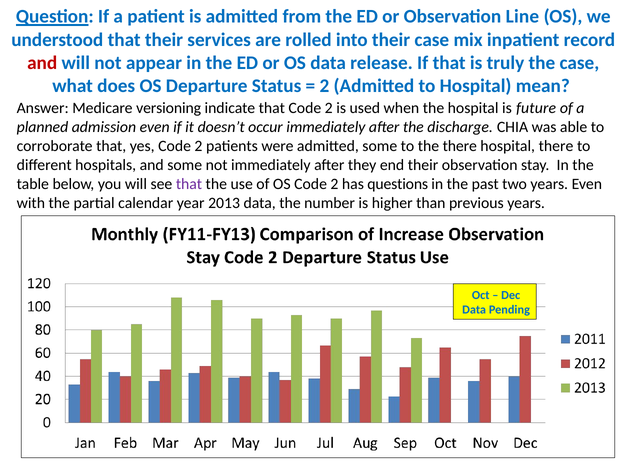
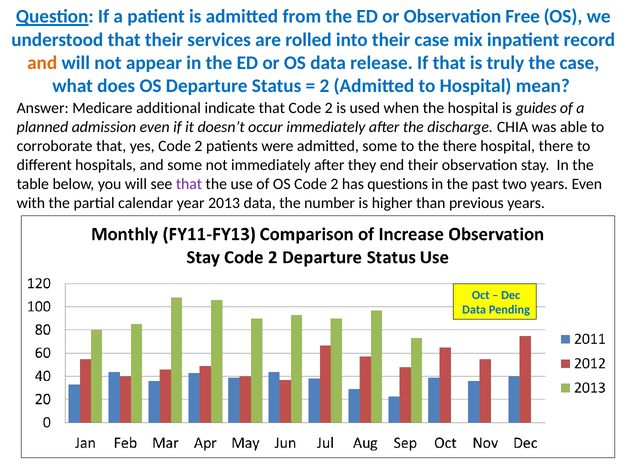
Line: Line -> Free (523, 17)
and colour: red -> orange (42, 63)
versioning: versioning -> additional (169, 108)
future: future -> guides (536, 108)
